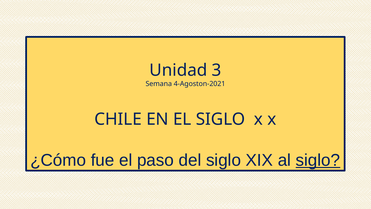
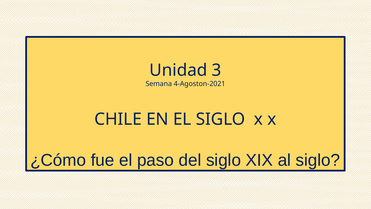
siglo underline: present -> none (318, 160)
